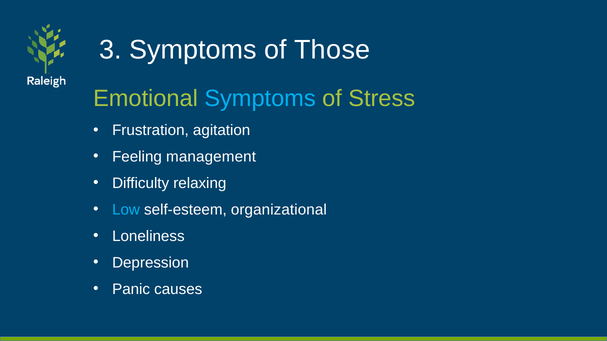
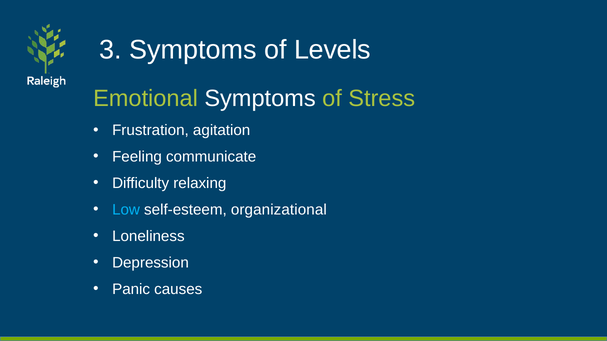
Those: Those -> Levels (333, 50)
Symptoms colour: light blue -> white (260, 98)
management: management -> communicate (211, 157)
